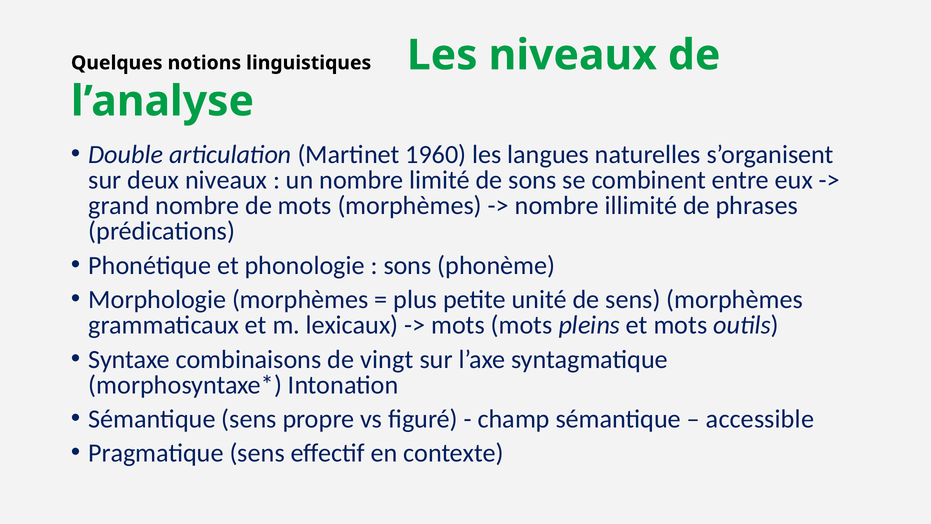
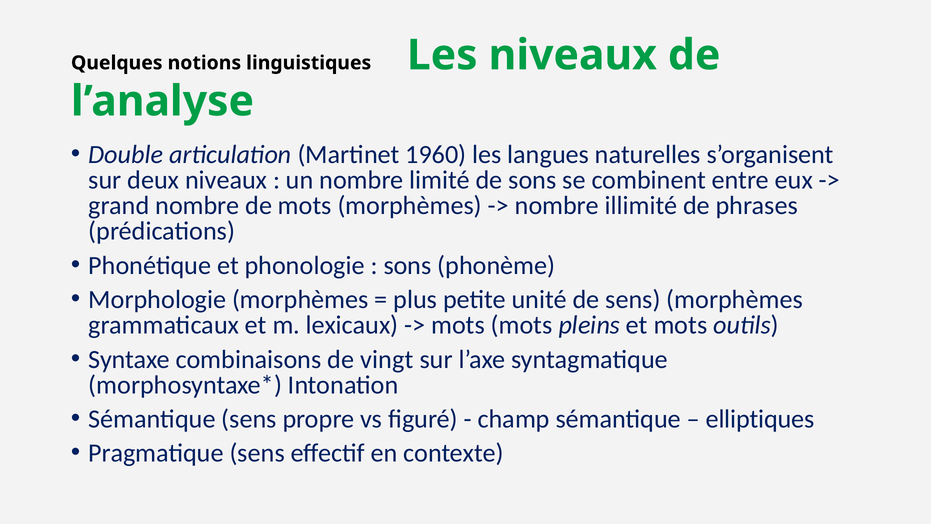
accessible: accessible -> elliptiques (760, 419)
